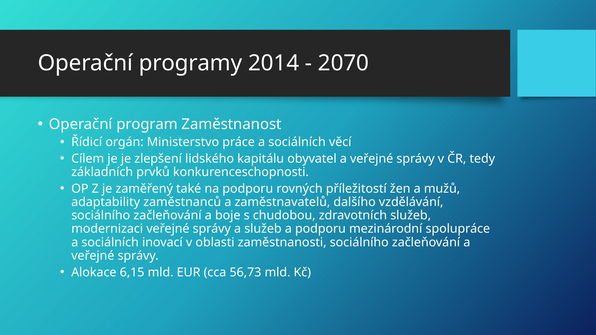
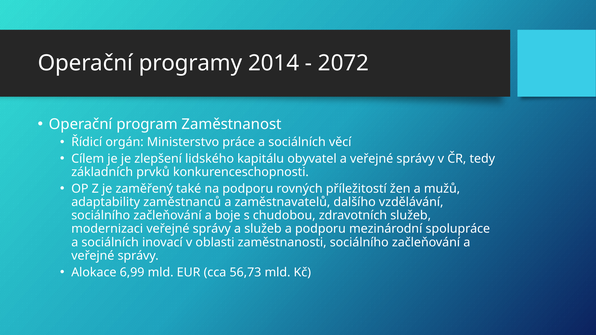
2070: 2070 -> 2072 (344, 63)
6,15: 6,15 -> 6,99 (132, 272)
